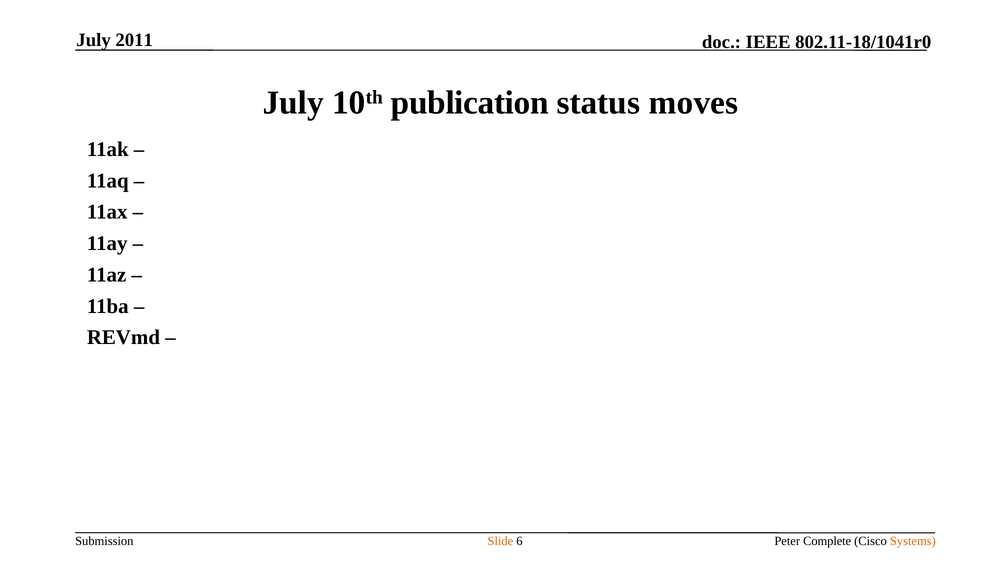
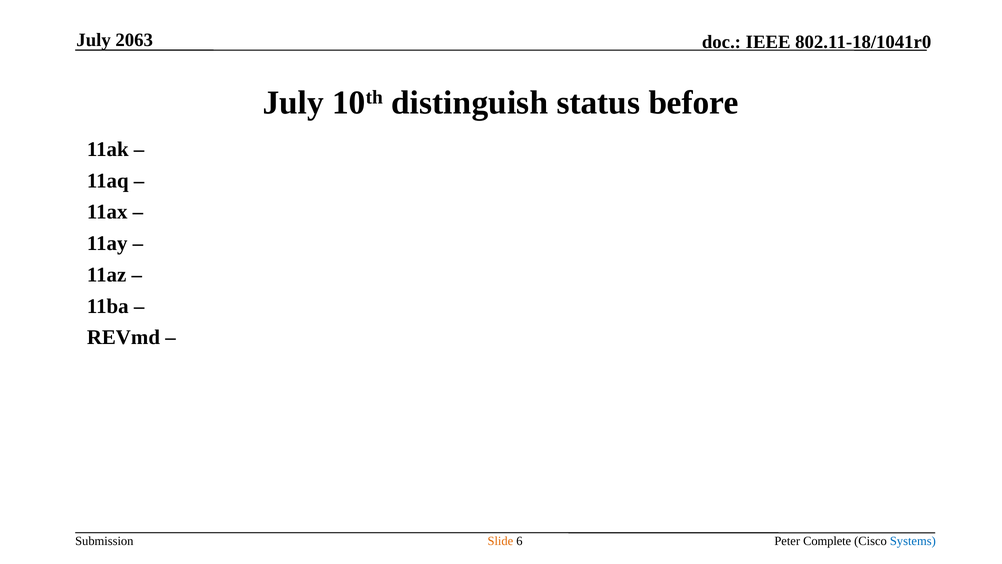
2011: 2011 -> 2063 (134, 40)
publication: publication -> distinguish (470, 102)
moves: moves -> before (694, 102)
Systems colour: orange -> blue (913, 541)
